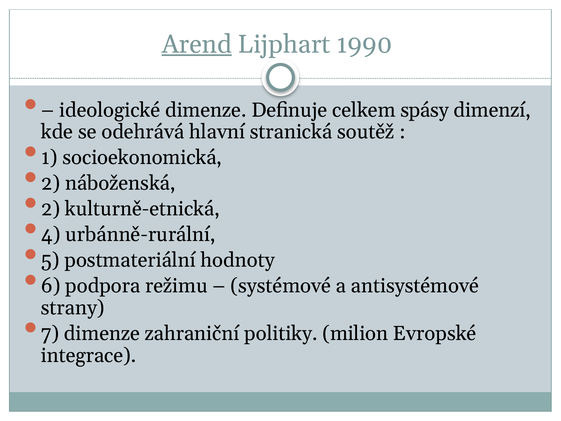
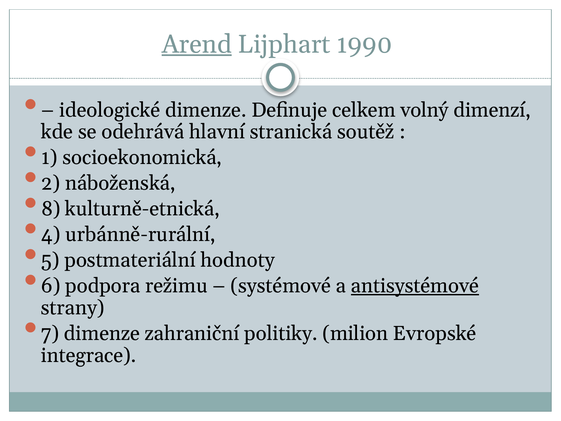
spásy: spásy -> volný (425, 110)
2: 2 -> 8 (51, 209)
antisystémové underline: none -> present (415, 286)
